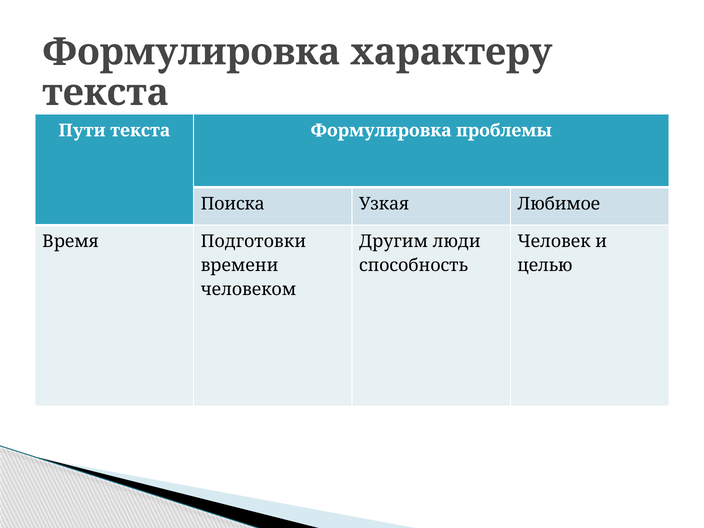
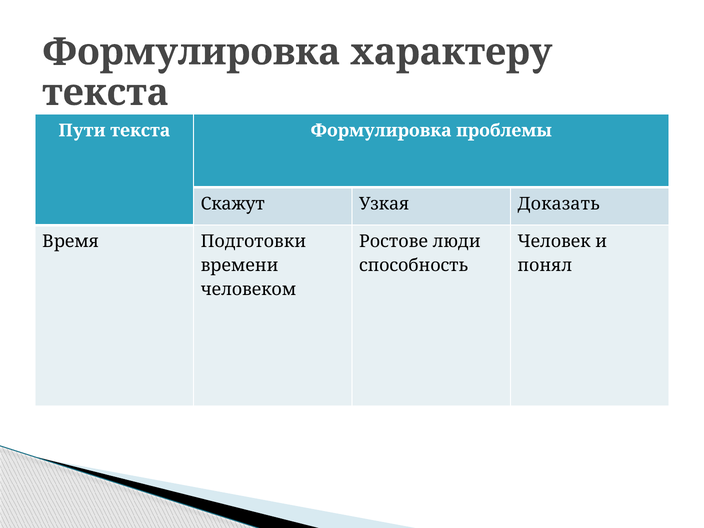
Поиска: Поиска -> Скажут (233, 204)
Любимое: Любимое -> Доказать (559, 204)
Другим: Другим -> Ростове (393, 242)
целью: целью -> понял (545, 266)
